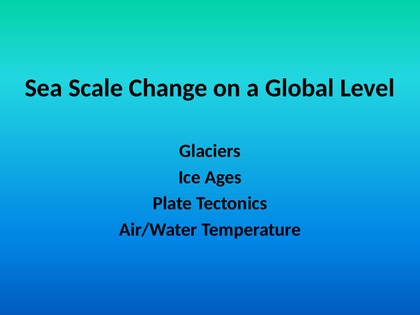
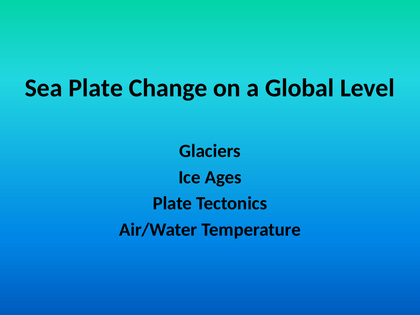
Sea Scale: Scale -> Plate (96, 88)
